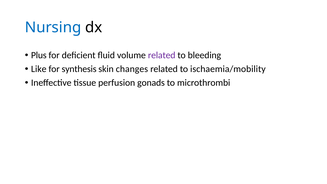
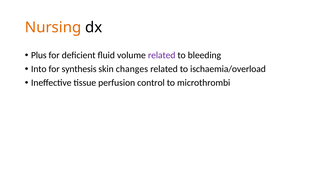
Nursing colour: blue -> orange (53, 27)
Like: Like -> Into (39, 69)
ischaemia/mobility: ischaemia/mobility -> ischaemia/overload (228, 69)
gonads: gonads -> control (151, 83)
